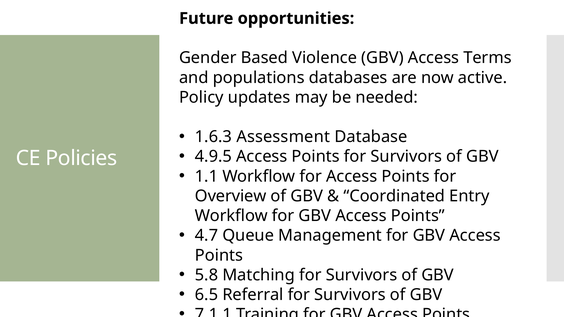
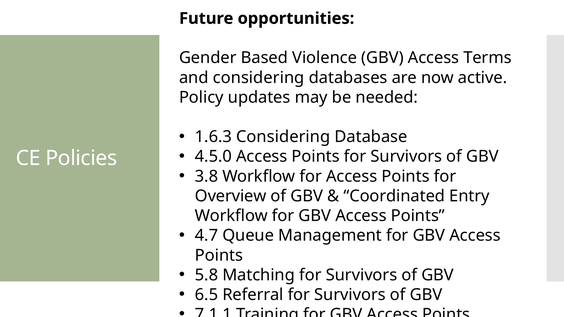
and populations: populations -> considering (259, 78)
1.6.3 Assessment: Assessment -> Considering (283, 137)
4.9.5: 4.9.5 -> 4.5.0 (213, 157)
1.1: 1.1 -> 3.8 (207, 176)
